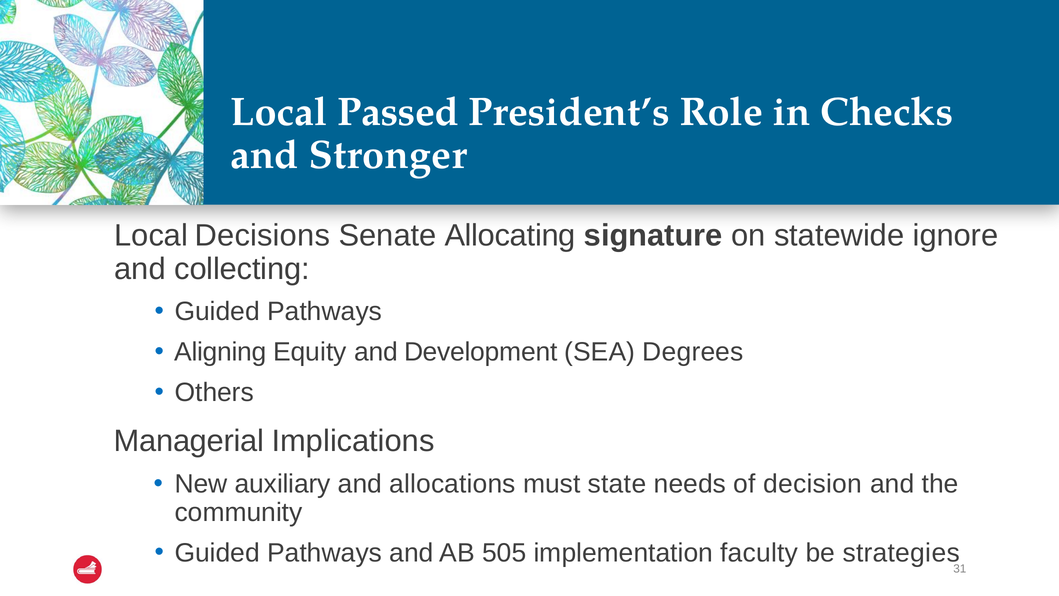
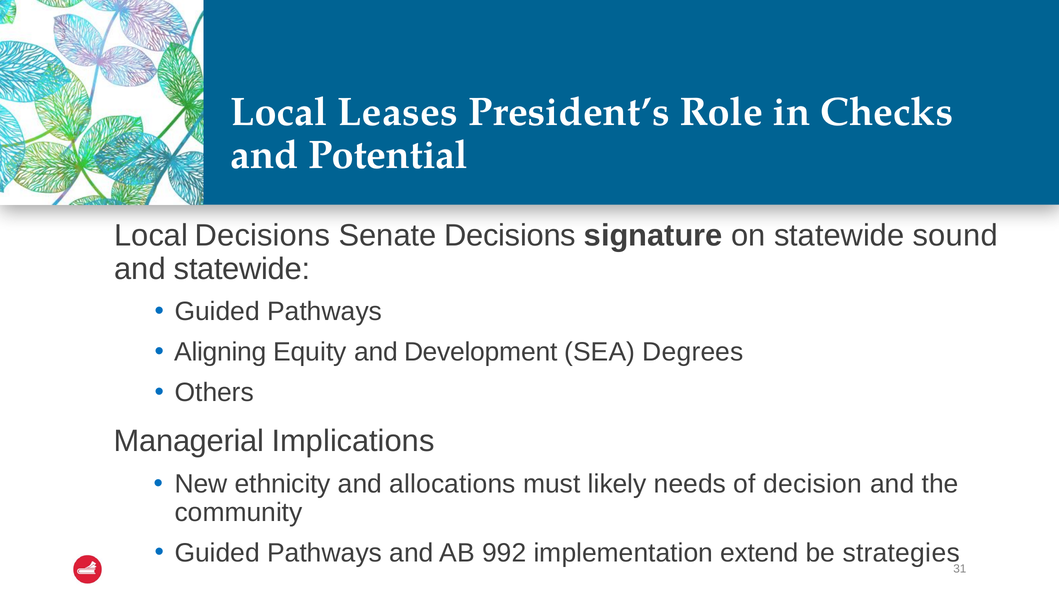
Passed: Passed -> Leases (398, 112)
Stronger: Stronger -> Potential (388, 155)
Senate Allocating: Allocating -> Decisions (510, 235)
ignore: ignore -> sound (955, 235)
and collecting: collecting -> statewide (242, 269)
auxiliary: auxiliary -> ethnicity (283, 484)
state: state -> likely (617, 484)
505: 505 -> 992 (504, 552)
faculty: faculty -> extend (759, 552)
